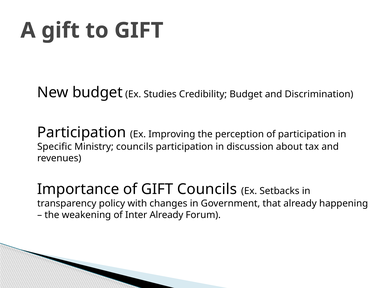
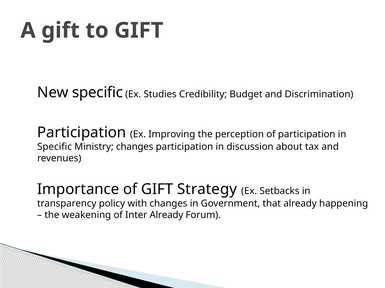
New budget: budget -> specific (98, 93)
Ministry councils: councils -> changes (135, 147)
GIFT Councils: Councils -> Strategy (207, 190)
